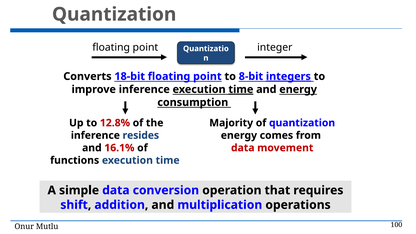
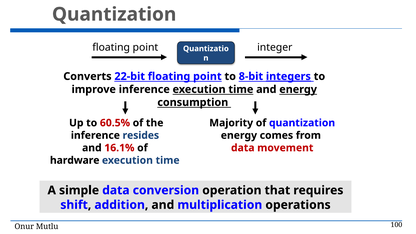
18-bit: 18-bit -> 22-bit (130, 76)
time underline: present -> none (241, 89)
12.8%: 12.8% -> 60.5% (115, 123)
functions: functions -> hardware (75, 160)
